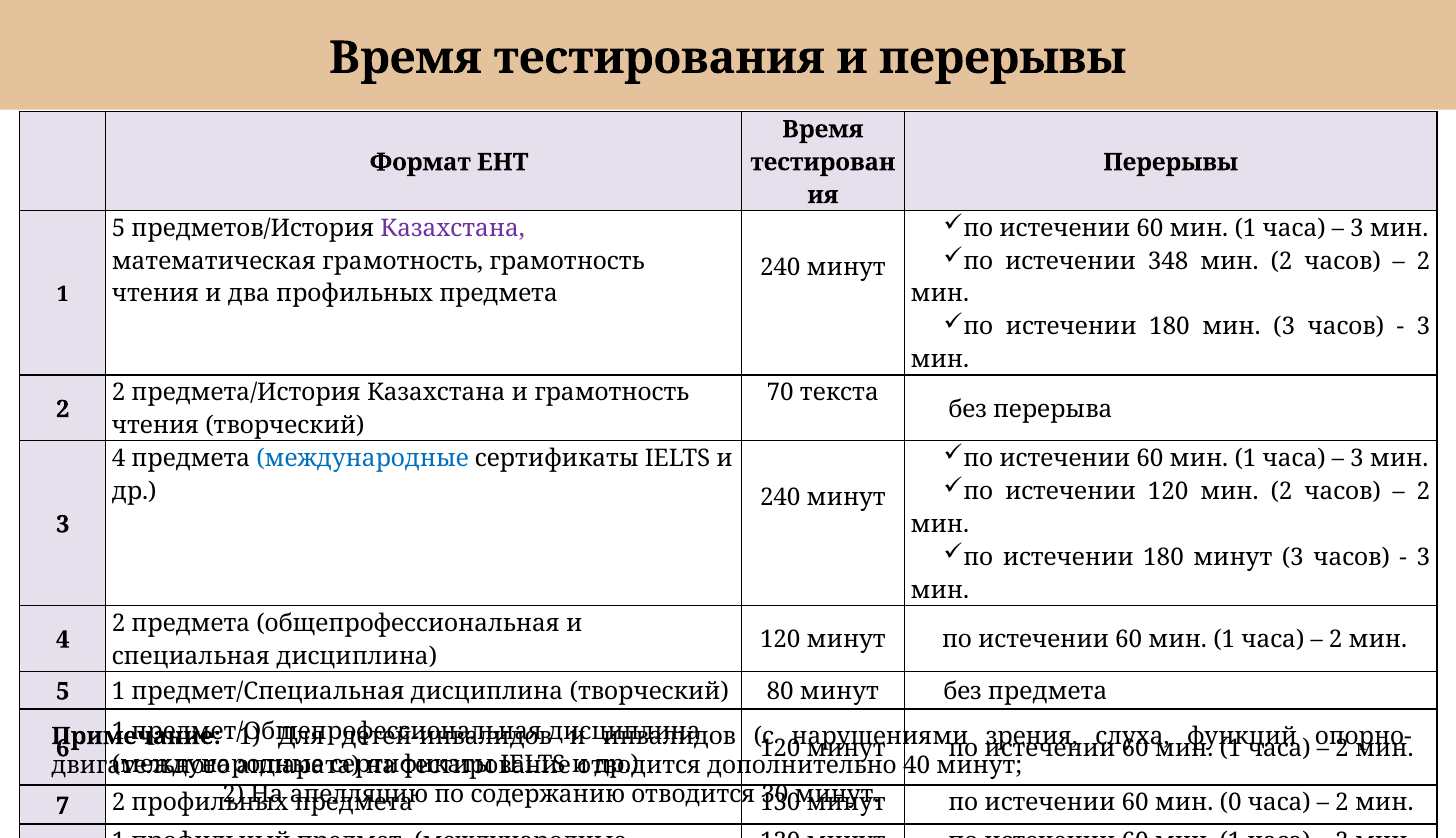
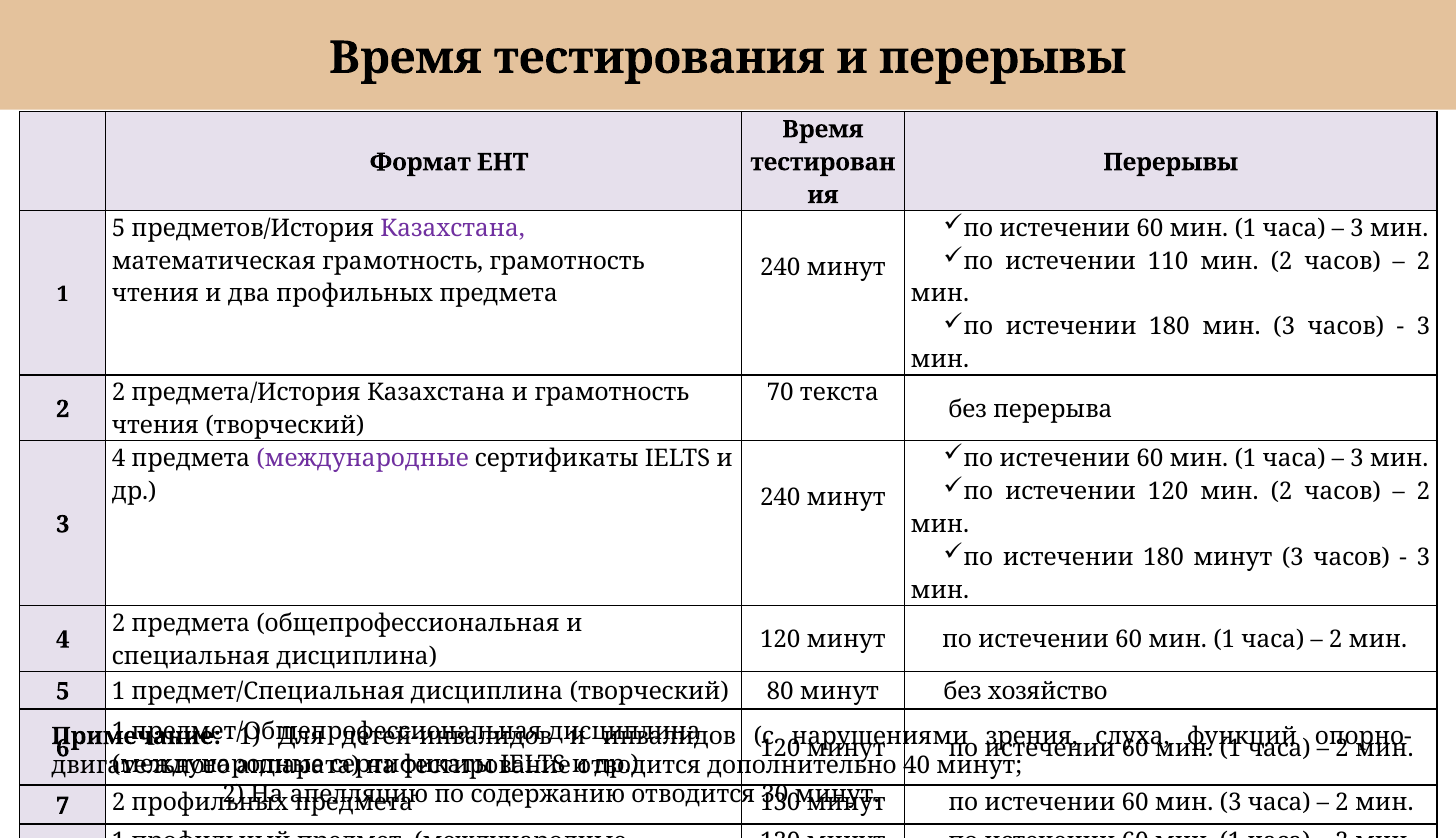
348: 348 -> 110 (1168, 261)
международные colour: blue -> purple (363, 458)
без предмета: предмета -> хозяйство (1048, 691)
60 мин 0: 0 -> 3 (1231, 803)
